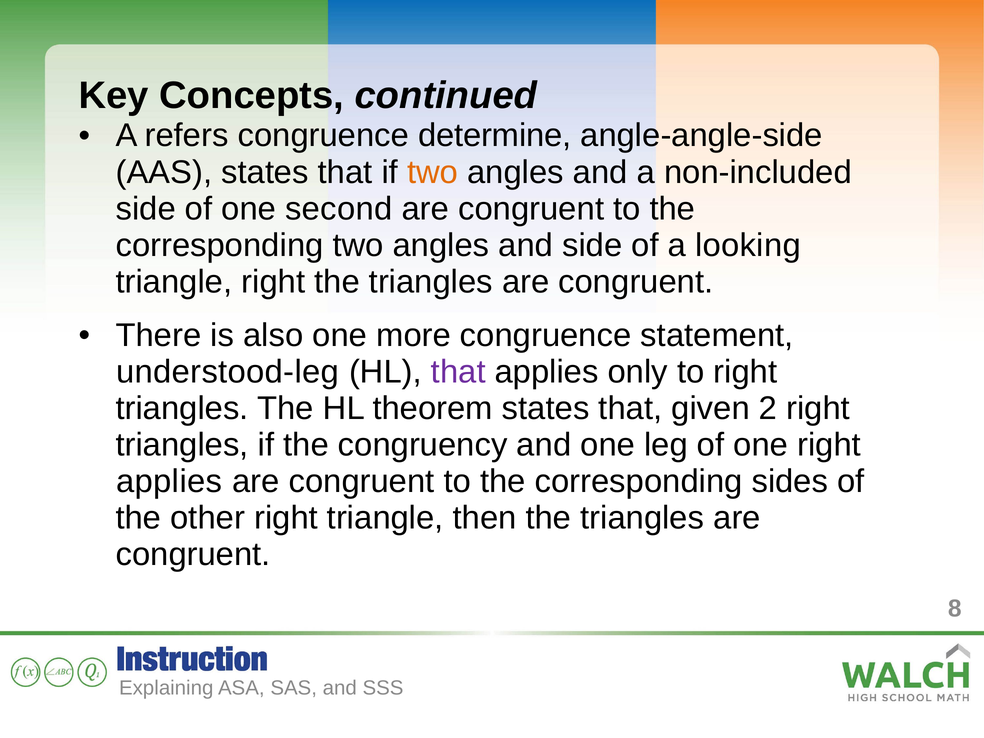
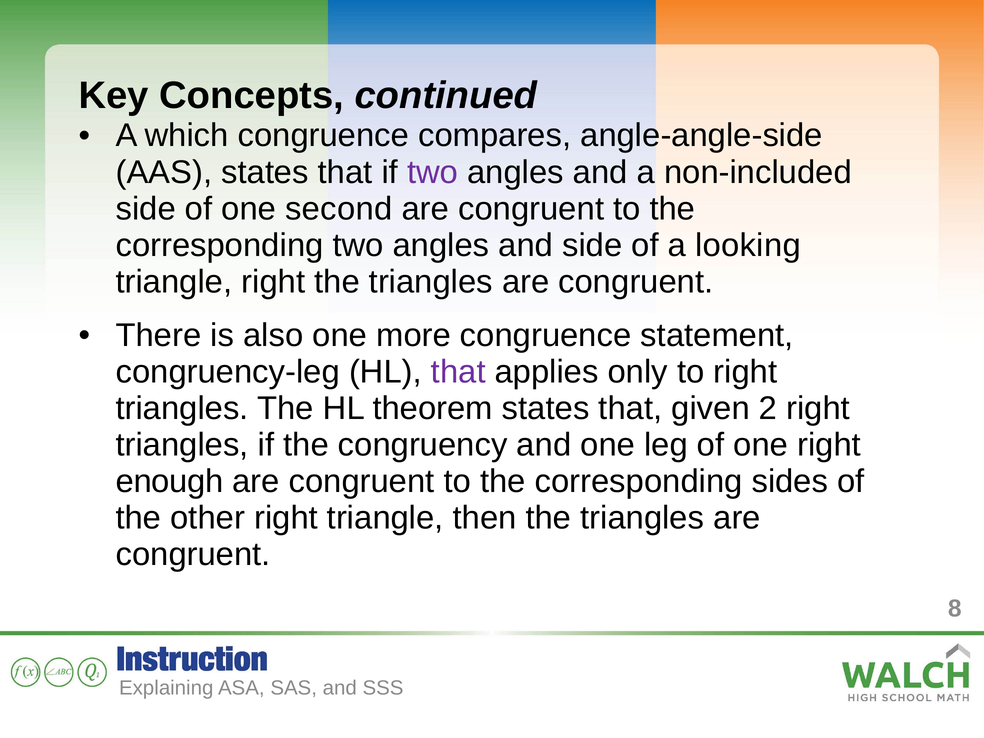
refers: refers -> which (187, 136)
determine: determine -> compares (495, 136)
two colour: orange -> purple (433, 172)
understood-leg: understood-leg -> congruency-leg (228, 372)
applies: applies -> enough (170, 481)
